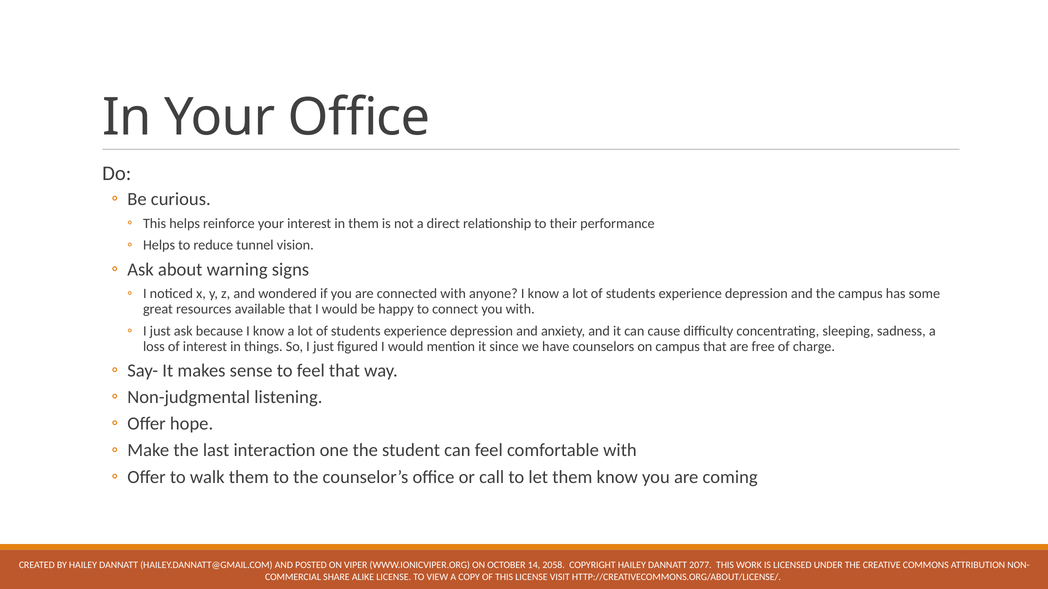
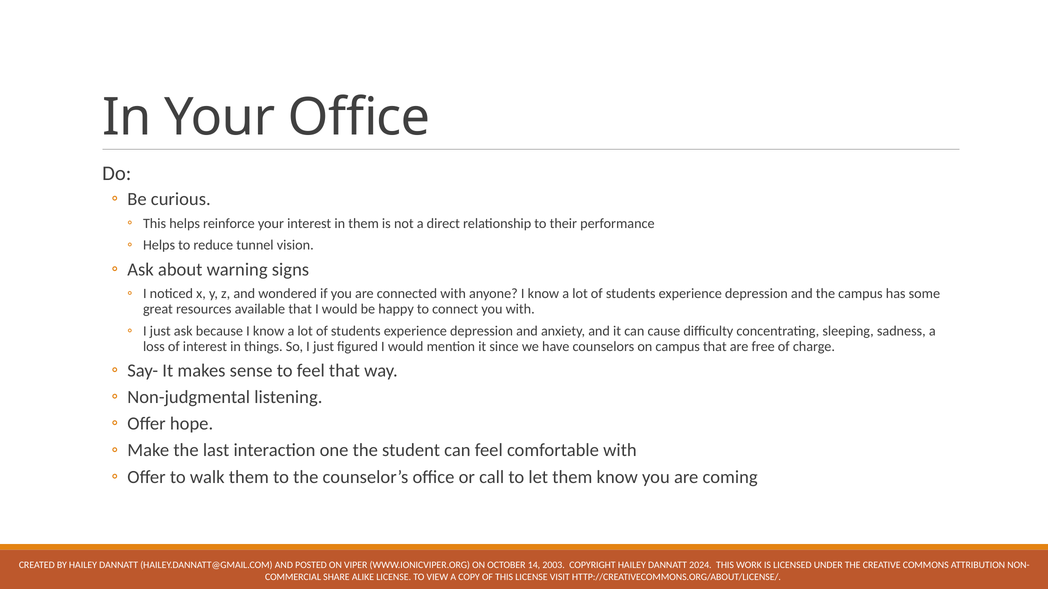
2058: 2058 -> 2003 (554, 566)
2077: 2077 -> 2024 (700, 566)
